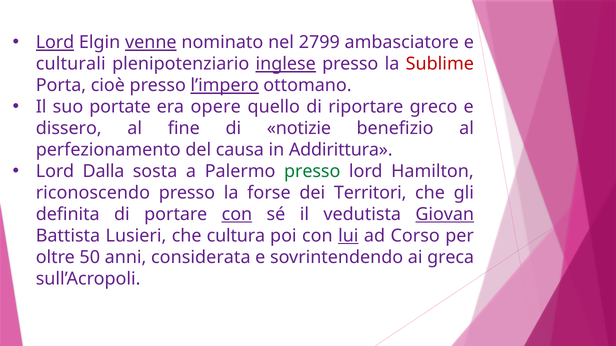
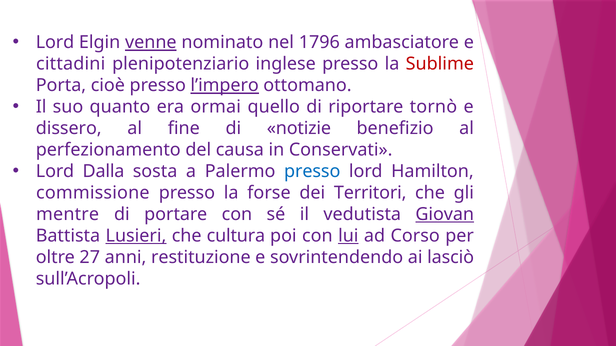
Lord underline: present -> none (55, 43)
2799: 2799 -> 1796 (319, 43)
culturali: culturali -> cittadini (71, 64)
inglese underline: present -> none (286, 64)
portate: portate -> quanto (120, 107)
opere: opere -> ormai (216, 107)
greco: greco -> tornò (433, 107)
Addirittura: Addirittura -> Conservati (341, 150)
presso colour: green -> blue (312, 172)
riconoscendo: riconoscendo -> commissione (93, 193)
definita: definita -> mentre (68, 215)
con underline: present -> none (237, 215)
Lusieri underline: none -> present (136, 236)
50: 50 -> 27 (90, 258)
considerata: considerata -> restituzione (201, 258)
greca: greca -> lasciò (451, 258)
